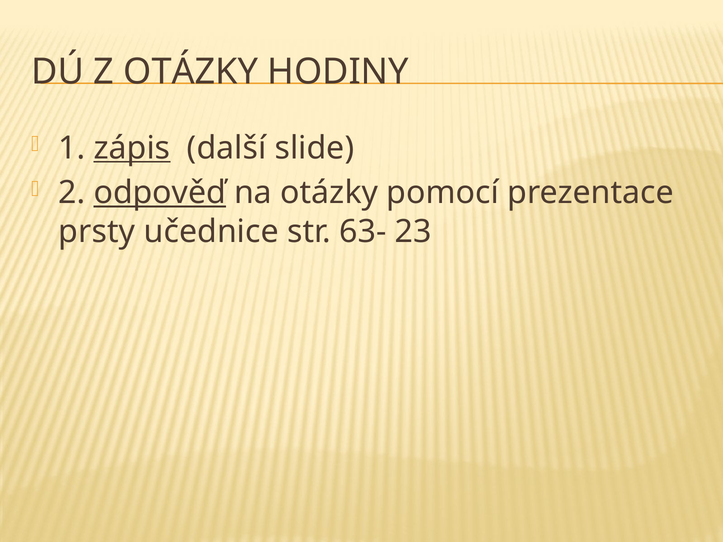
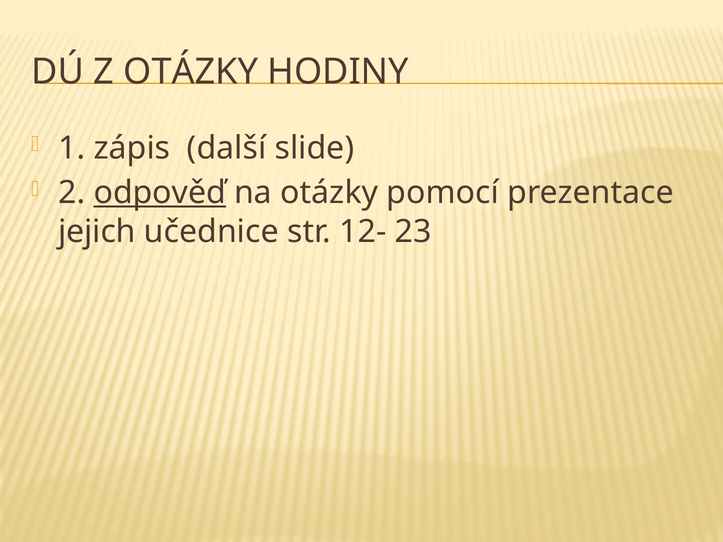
zápis underline: present -> none (132, 148)
prsty: prsty -> jejich (97, 232)
63-: 63- -> 12- (363, 232)
